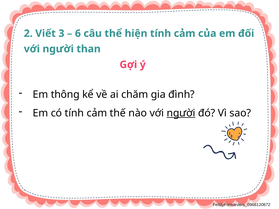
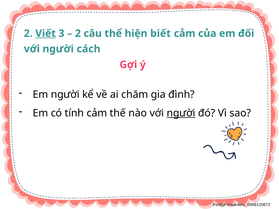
Viết underline: none -> present (46, 33)
6: 6 -> 2 (78, 33)
hiện tính: tính -> biết (161, 33)
than: than -> cách (89, 49)
Em thông: thông -> người (65, 95)
